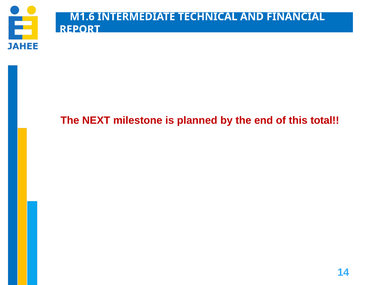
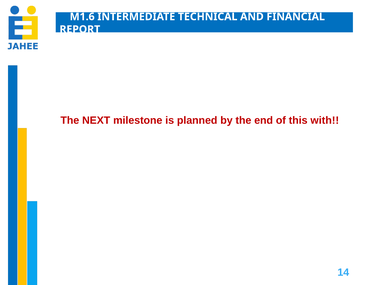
total: total -> with (325, 120)
